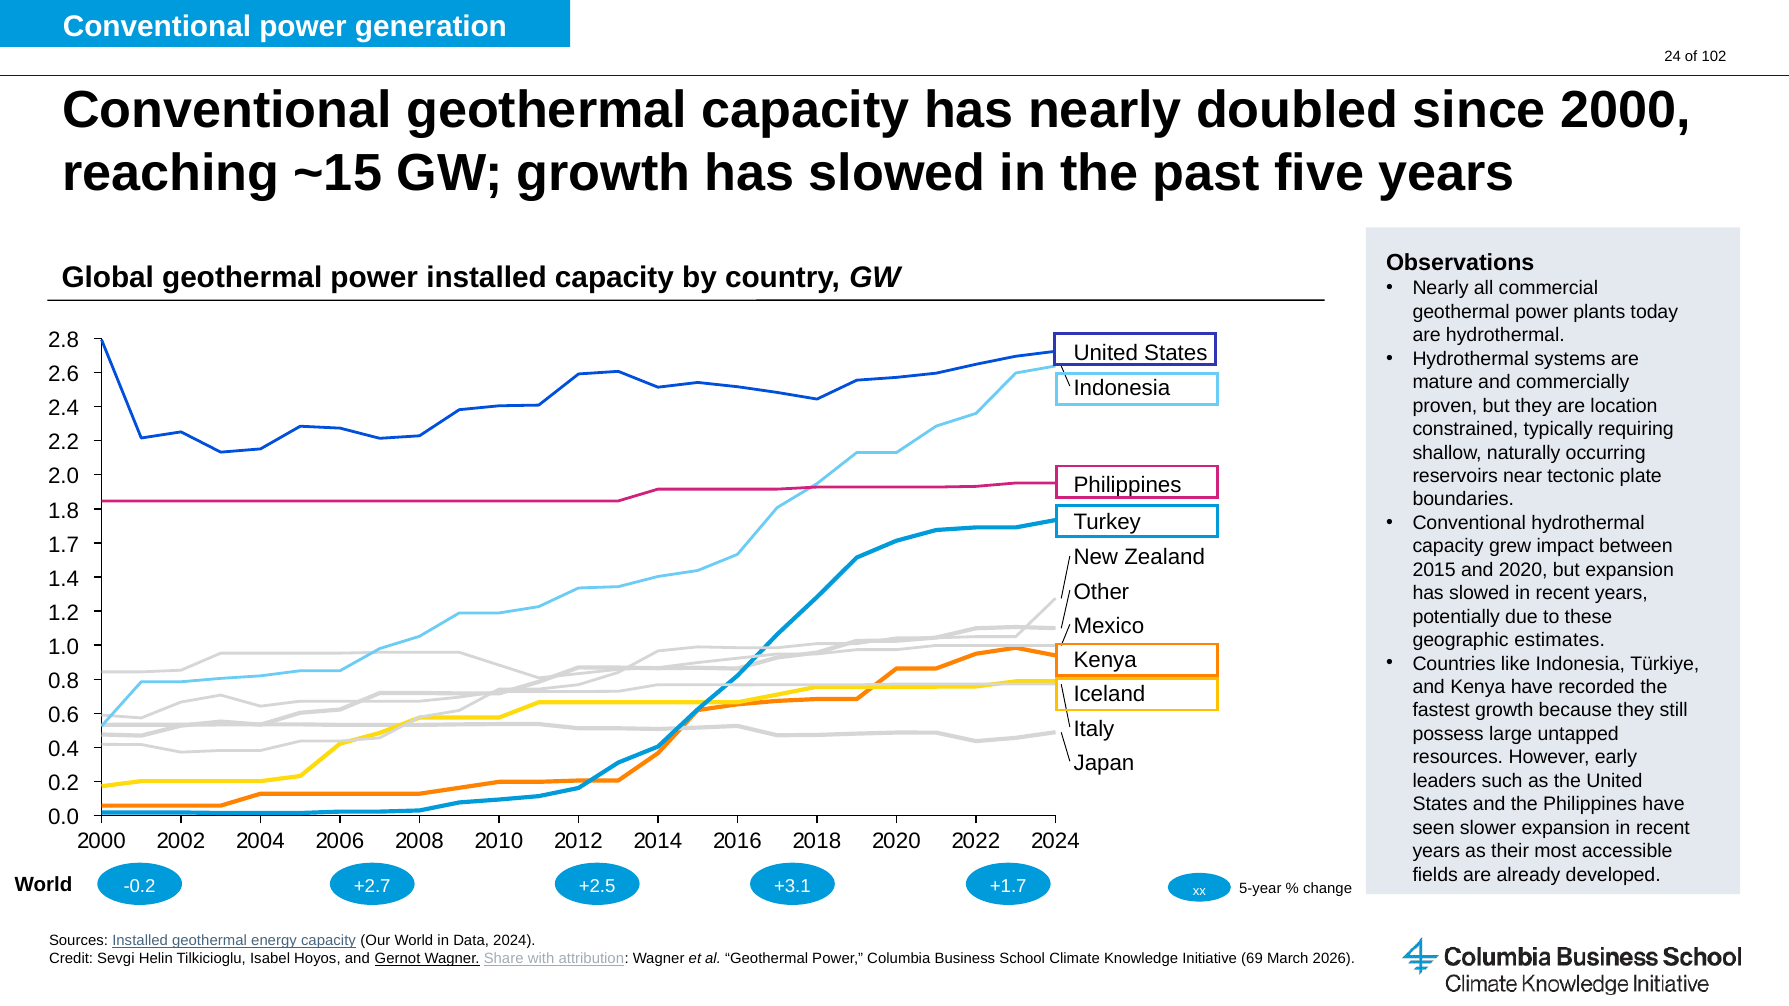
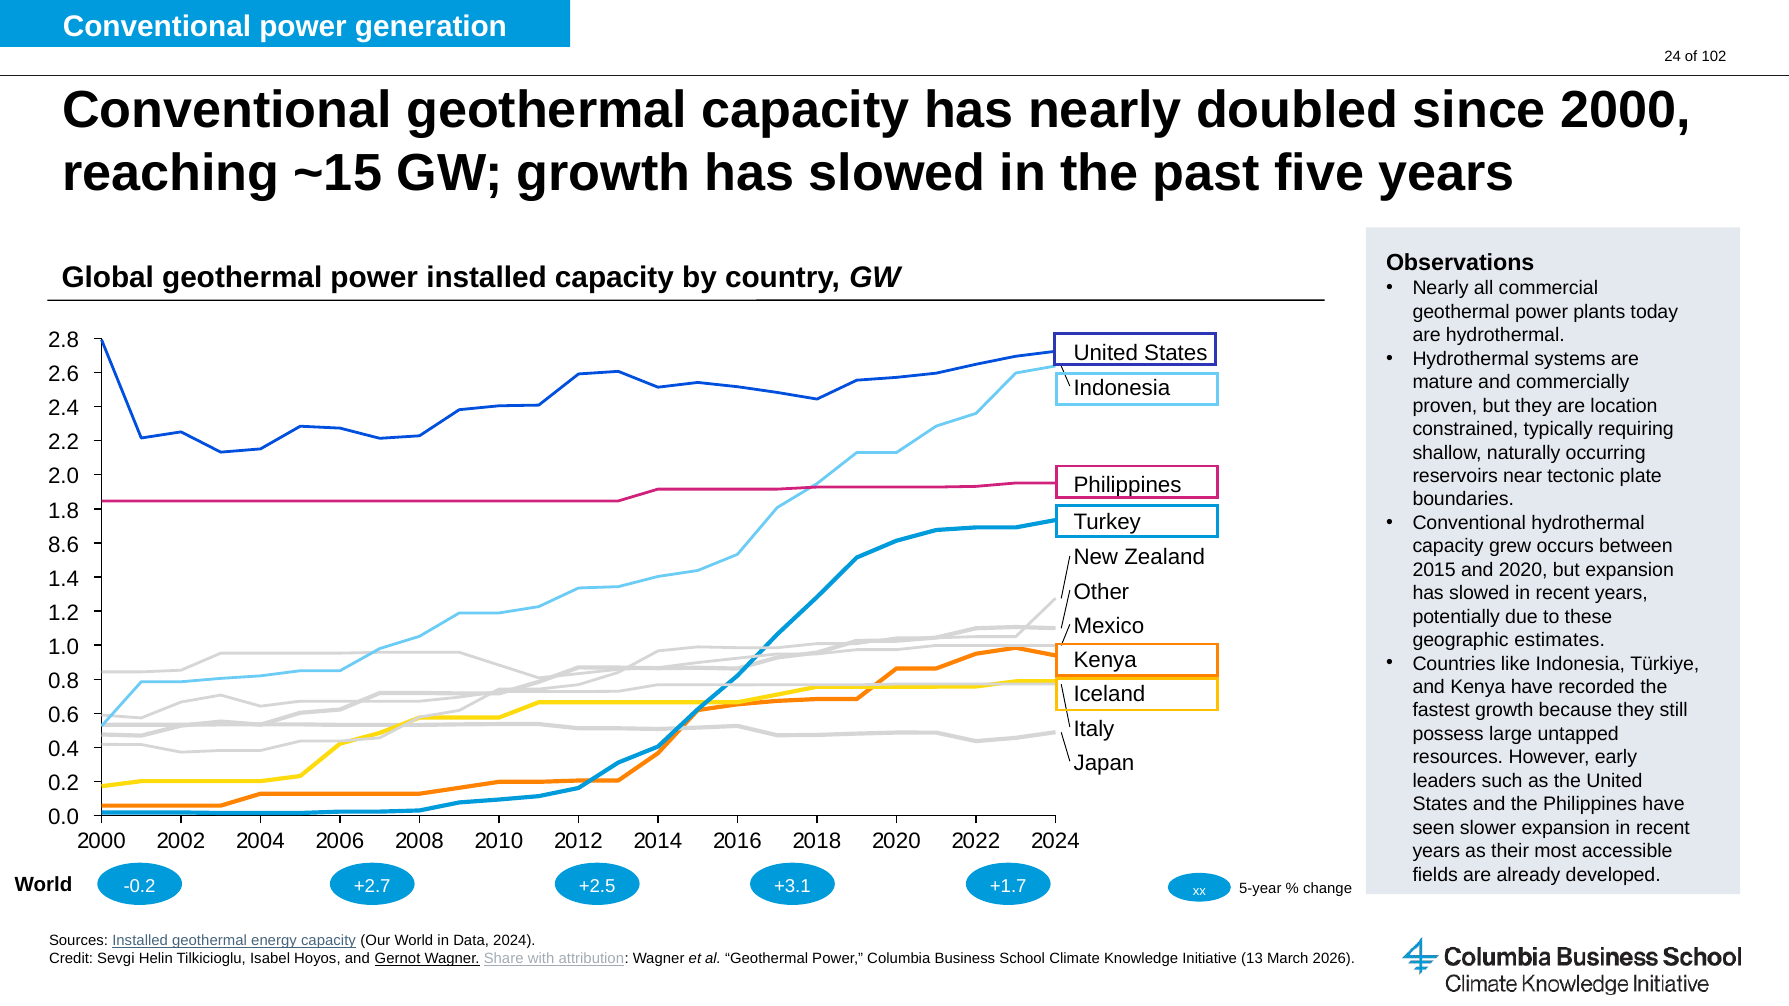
1.7: 1.7 -> 8.6 (64, 545)
impact: impact -> occurs (1565, 547)
69: 69 -> 13 (1252, 959)
